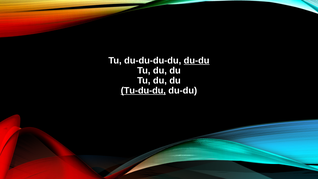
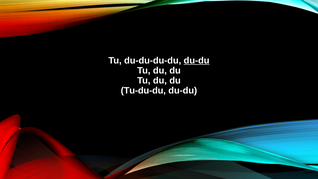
Tu-du-du underline: present -> none (143, 90)
